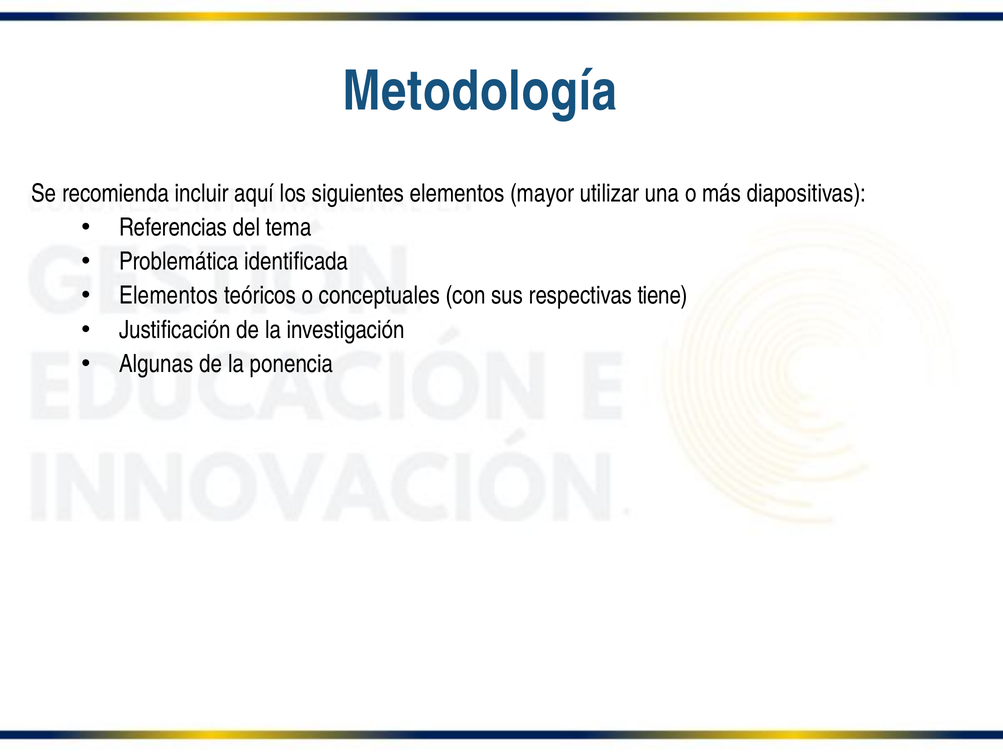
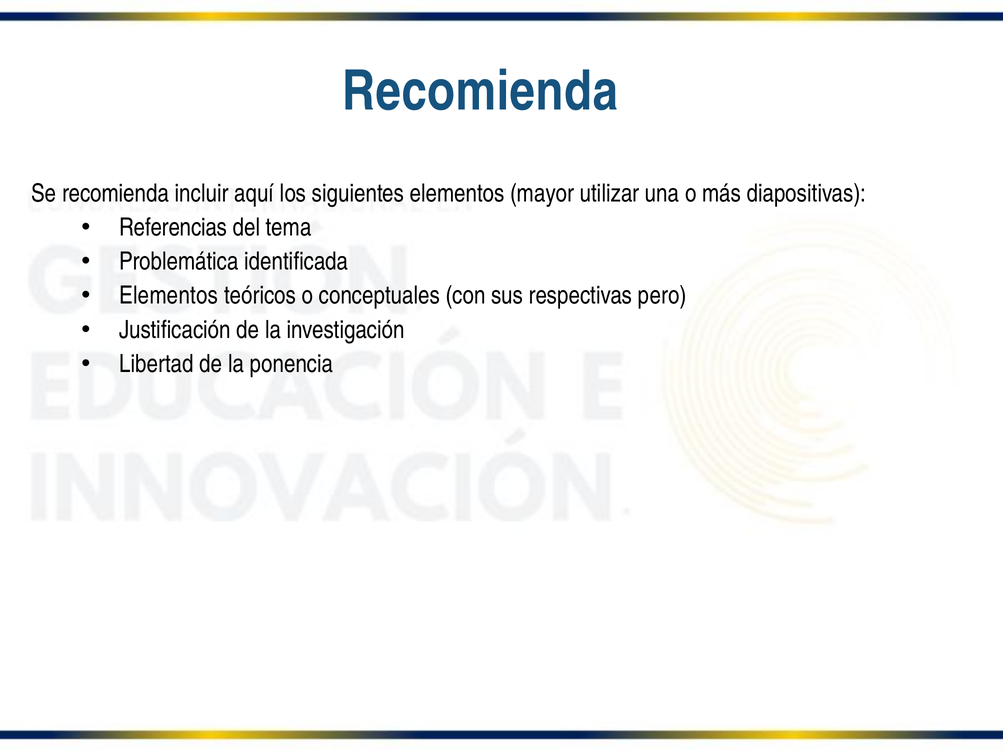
Metodología: Metodología -> Recomienda (480, 91)
tiene: tiene -> pero (662, 295)
Algunas: Algunas -> Libertad (156, 363)
